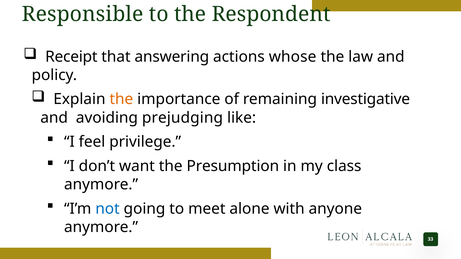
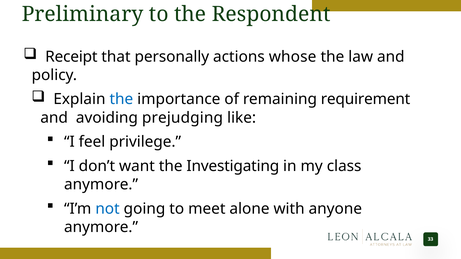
Responsible: Responsible -> Preliminary (83, 14)
answering: answering -> personally (172, 57)
the colour: orange -> blue (121, 99)
investigative: investigative -> requirement (366, 99)
Presumption: Presumption -> Investigating (233, 166)
